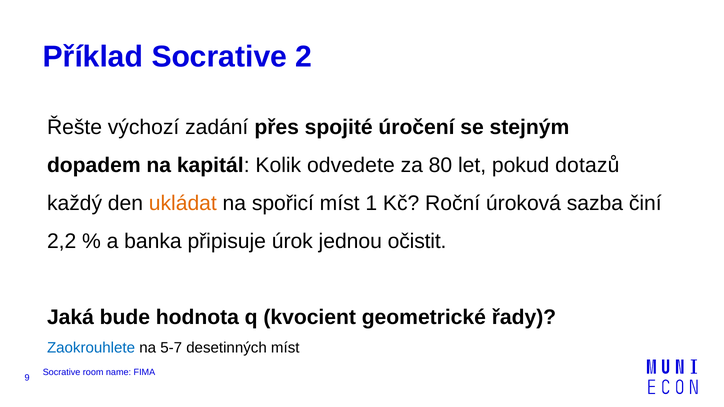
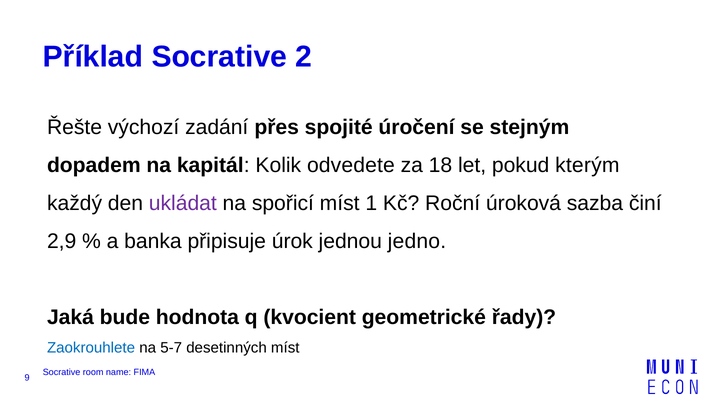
80: 80 -> 18 (440, 165)
dotazů: dotazů -> kterým (587, 165)
ukládat colour: orange -> purple (183, 203)
2,2: 2,2 -> 2,9 (62, 241)
očistit: očistit -> jedno (417, 241)
